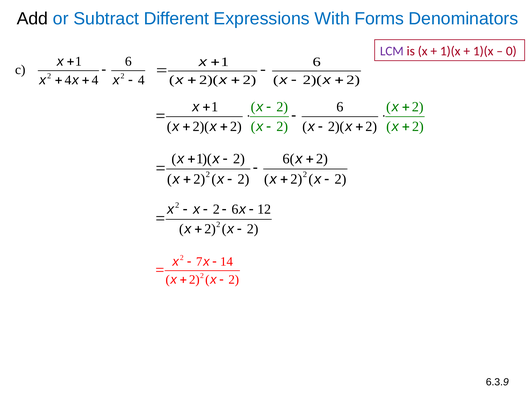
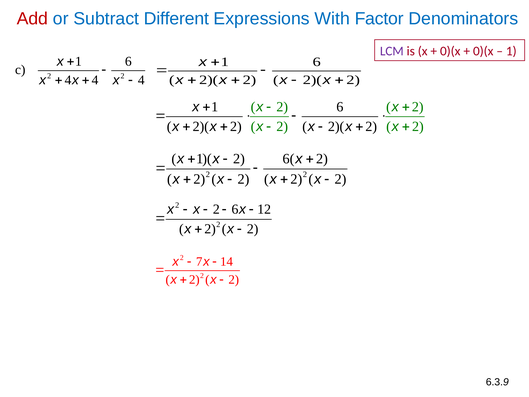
Add colour: black -> red (32, 19)
Forms: Forms -> Factor (379, 19)
1)(x: 1)(x -> 0)(x (450, 51)
1)(x: 1)(x -> 0)(x (483, 51)
0: 0 -> 1 (511, 51)
